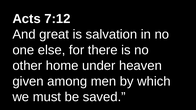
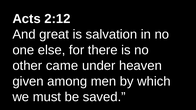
7:12: 7:12 -> 2:12 (57, 19)
home: home -> came (62, 66)
